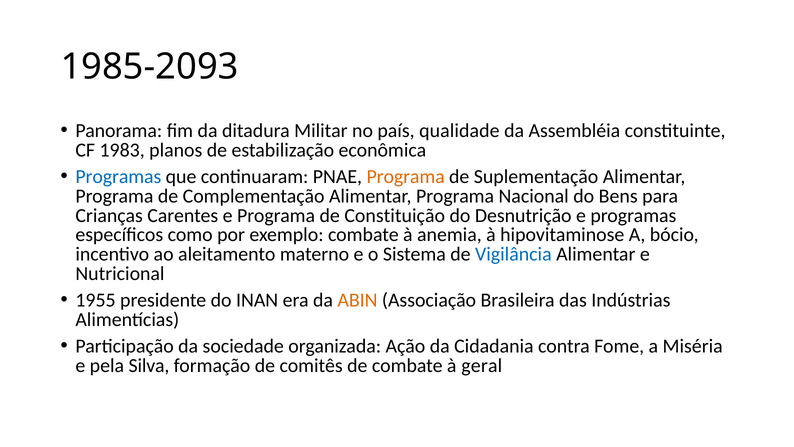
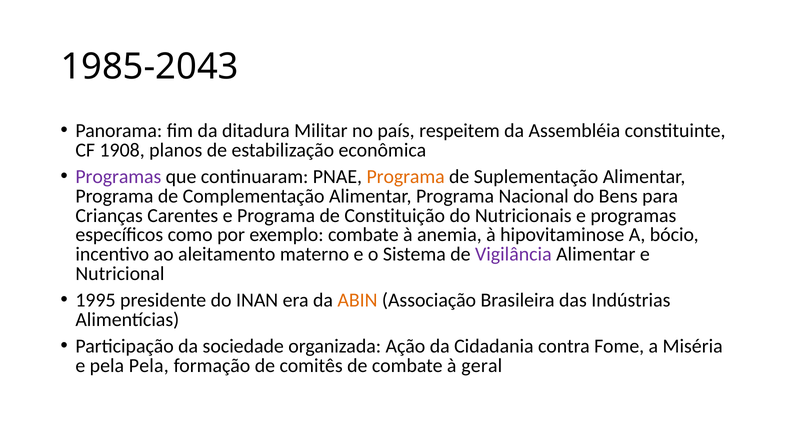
1985-2093: 1985-2093 -> 1985-2043 (150, 67)
qualidade: qualidade -> respeitem (459, 131)
1983: 1983 -> 1908 (122, 150)
Programas colour: blue -> purple (118, 177)
Desnutrição: Desnutrição -> Nutricionais (523, 215)
Vigilância colour: blue -> purple (513, 254)
1955: 1955 -> 1995 (96, 300)
pela Silva: Silva -> Pela (149, 365)
